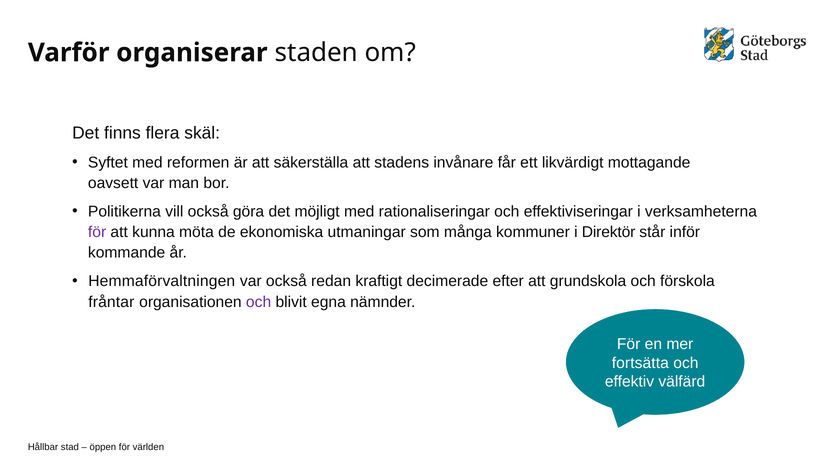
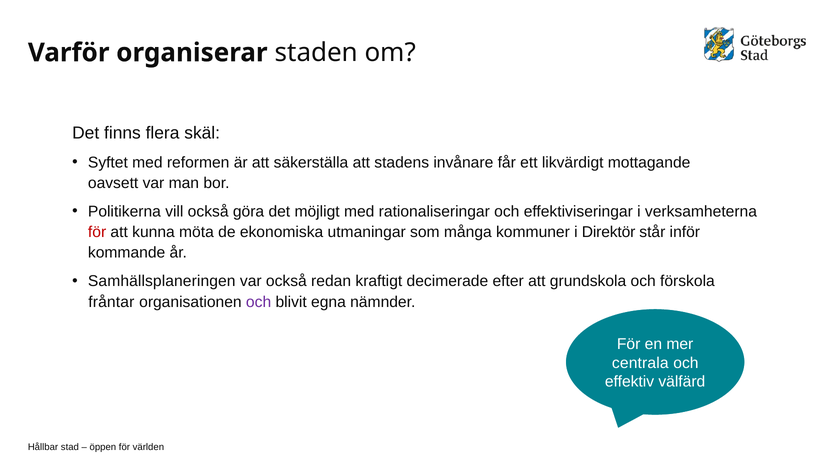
för colour: purple -> red (97, 232)
Hemmaförvaltningen: Hemmaförvaltningen -> Samhällsplaneringen (162, 281)
fortsätta: fortsätta -> centrala (640, 363)
